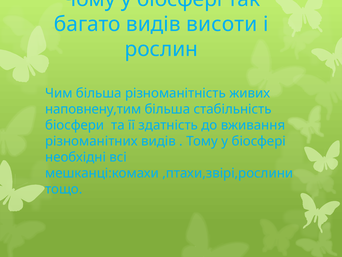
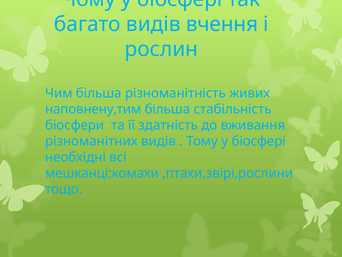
висоти: висоти -> вчення (222, 24)
